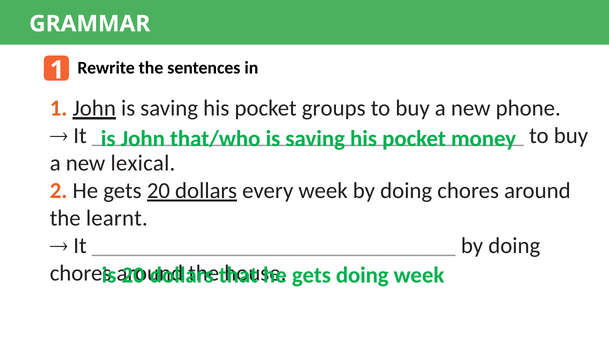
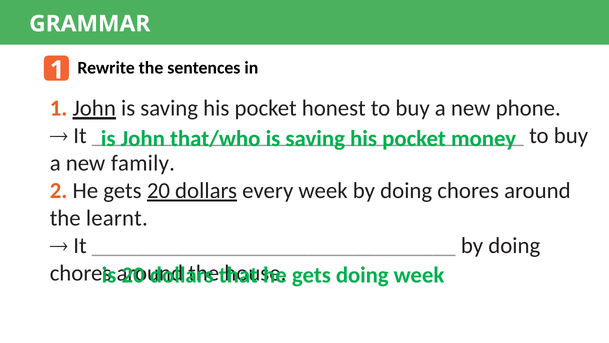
groups: groups -> honest (334, 108)
lexical: lexical -> family (143, 163)
